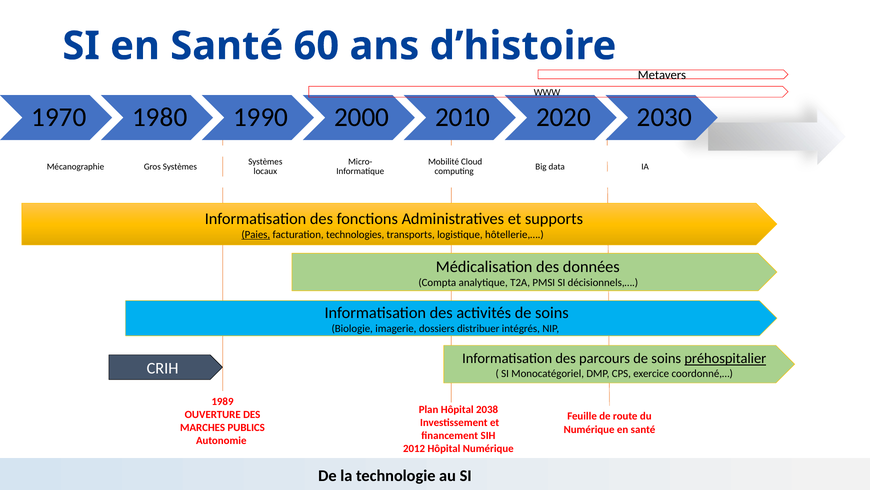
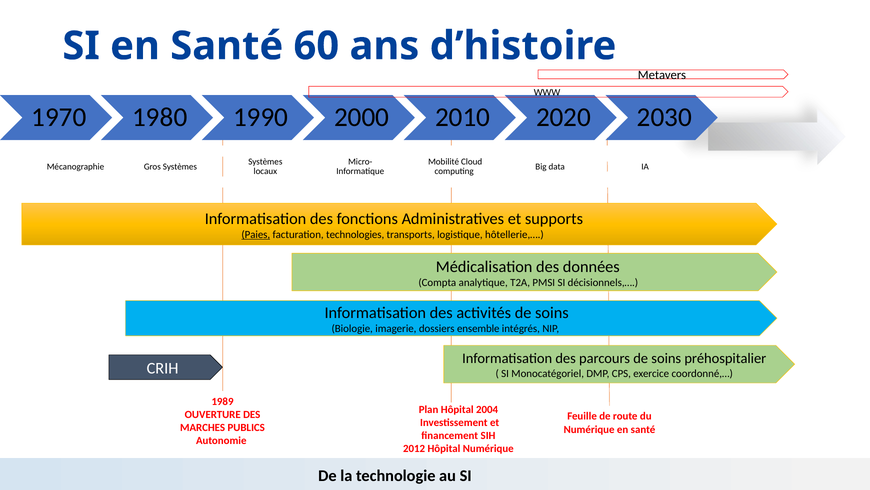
distribuer: distribuer -> ensemble (478, 328)
préhospitalier underline: present -> none (725, 358)
2038: 2038 -> 2004 (487, 409)
